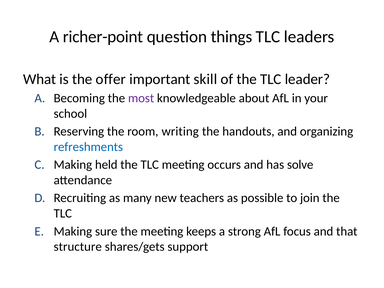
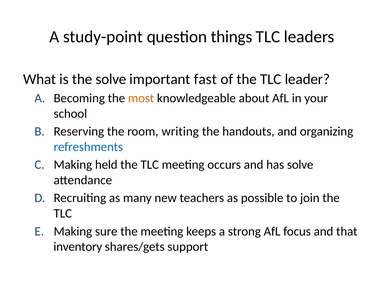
richer-point: richer-point -> study-point (103, 37)
the offer: offer -> solve (111, 79)
skill: skill -> fast (205, 79)
most colour: purple -> orange (141, 98)
structure: structure -> inventory (78, 247)
